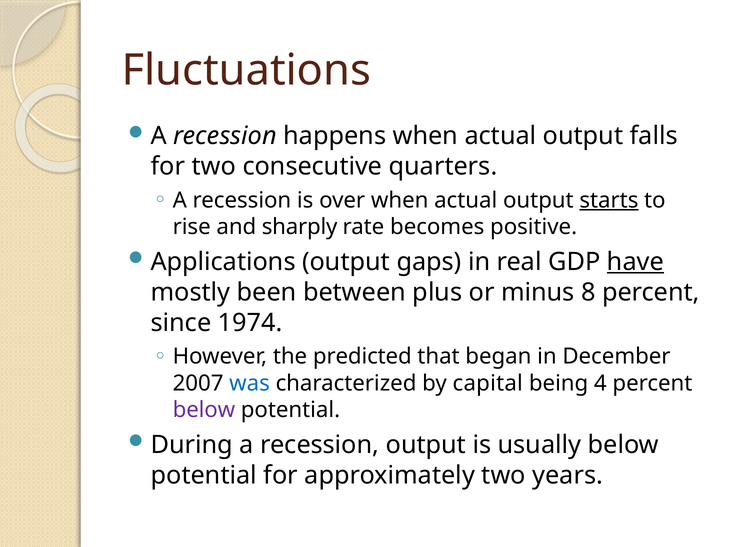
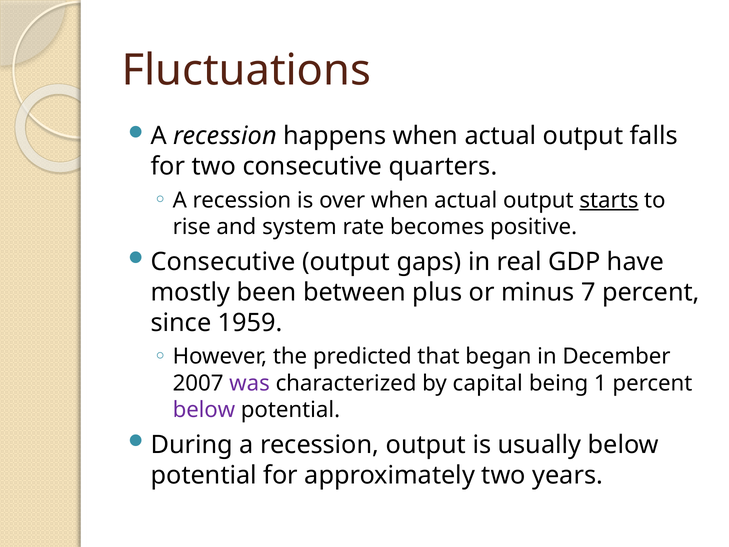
sharply: sharply -> system (299, 227)
Applications: Applications -> Consecutive (223, 262)
have underline: present -> none (635, 262)
8: 8 -> 7 (588, 292)
1974: 1974 -> 1959 (250, 323)
was colour: blue -> purple (250, 383)
4: 4 -> 1 (600, 383)
